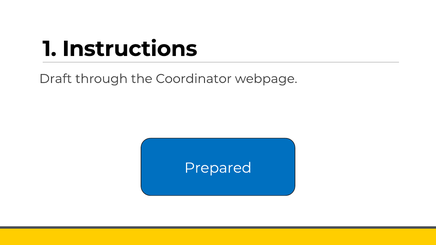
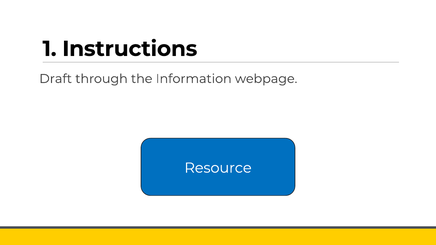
Coordinator: Coordinator -> Information (194, 79)
Prepared: Prepared -> Resource (218, 168)
